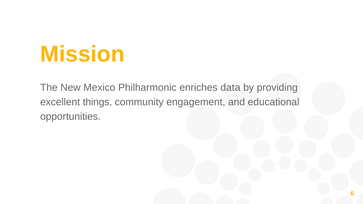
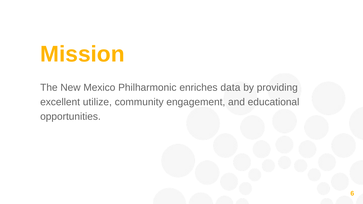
things: things -> utilize (97, 102)
